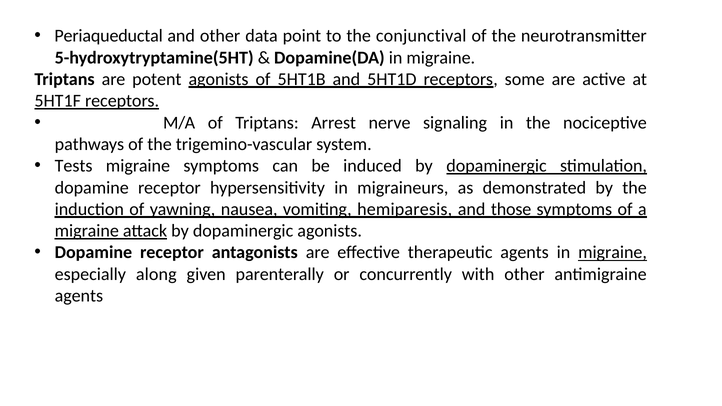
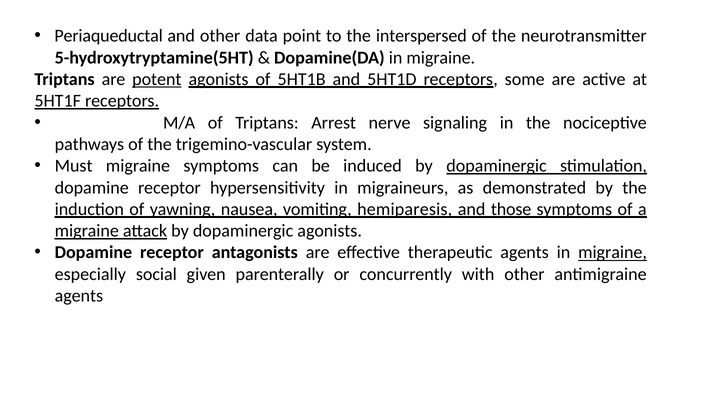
conjunctival: conjunctival -> interspersed (421, 36)
potent underline: none -> present (157, 79)
Tests: Tests -> Must (74, 166)
along: along -> social (156, 274)
